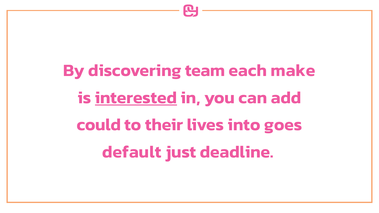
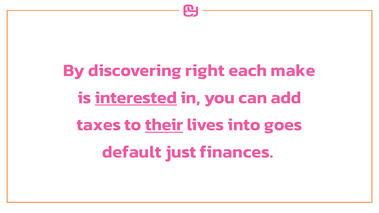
team: team -> right (205, 70)
could: could -> taxes (99, 125)
their underline: none -> present (164, 125)
deadline: deadline -> finances (237, 152)
